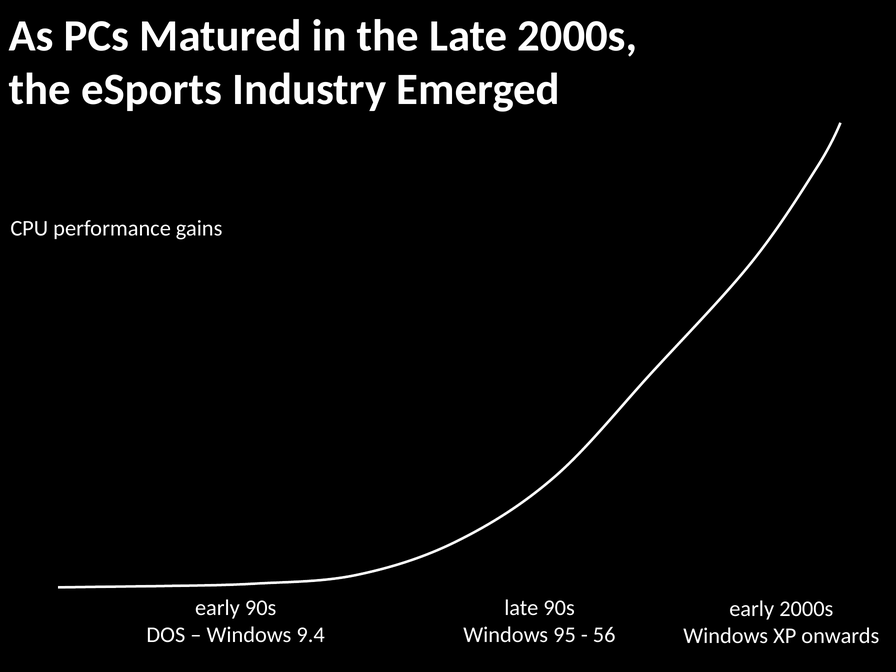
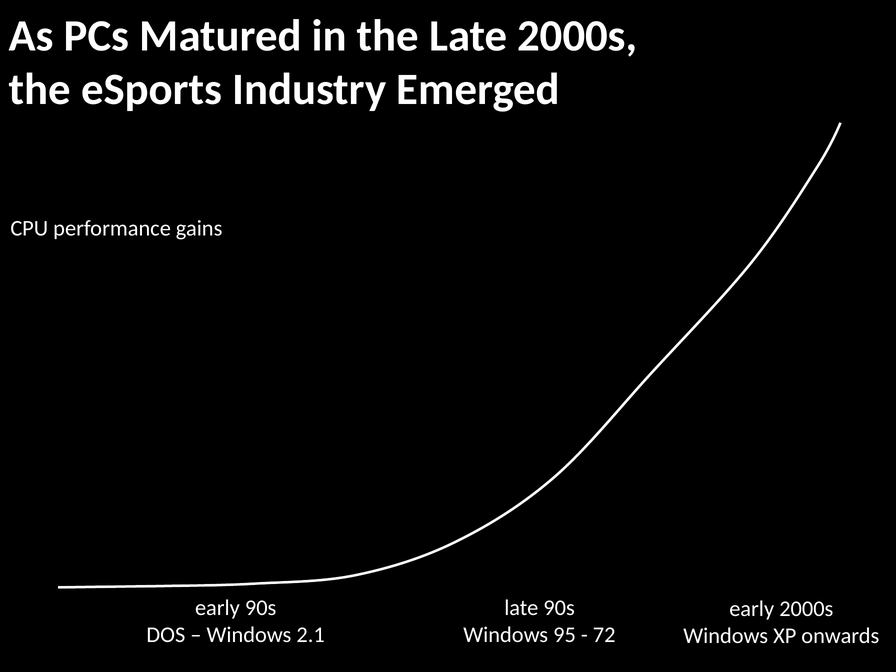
9.4: 9.4 -> 2.1 (311, 635)
56: 56 -> 72 (604, 635)
